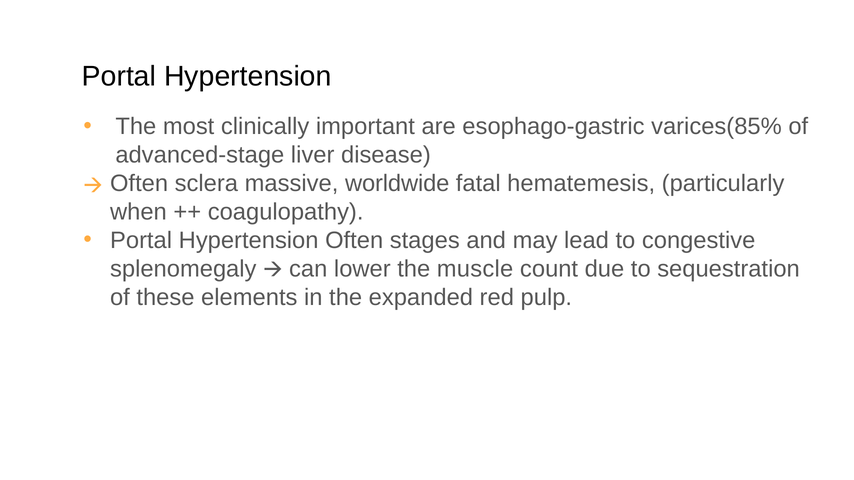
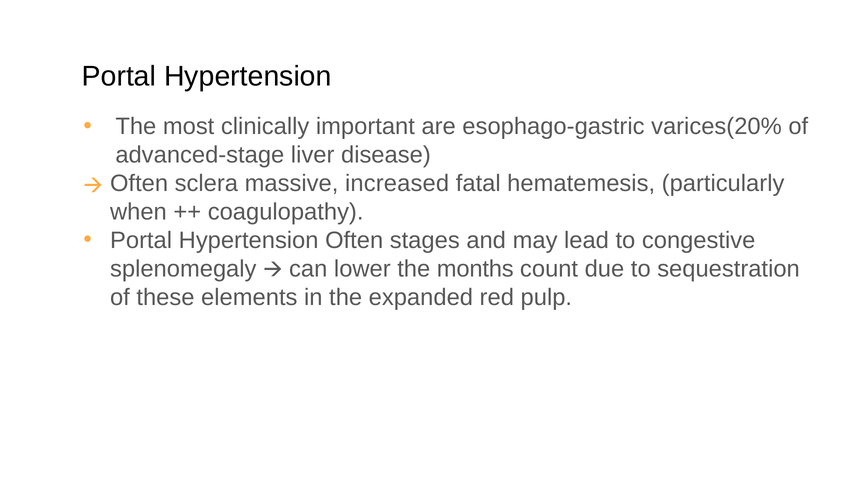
varices(85%: varices(85% -> varices(20% (716, 127)
worldwide: worldwide -> increased (397, 184)
muscle: muscle -> months (475, 269)
